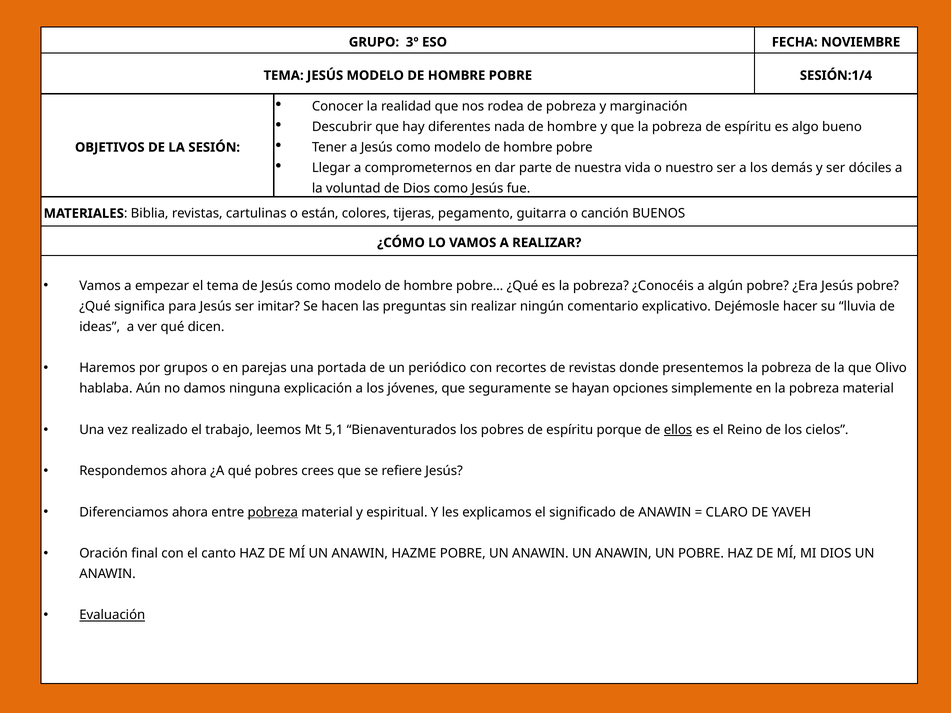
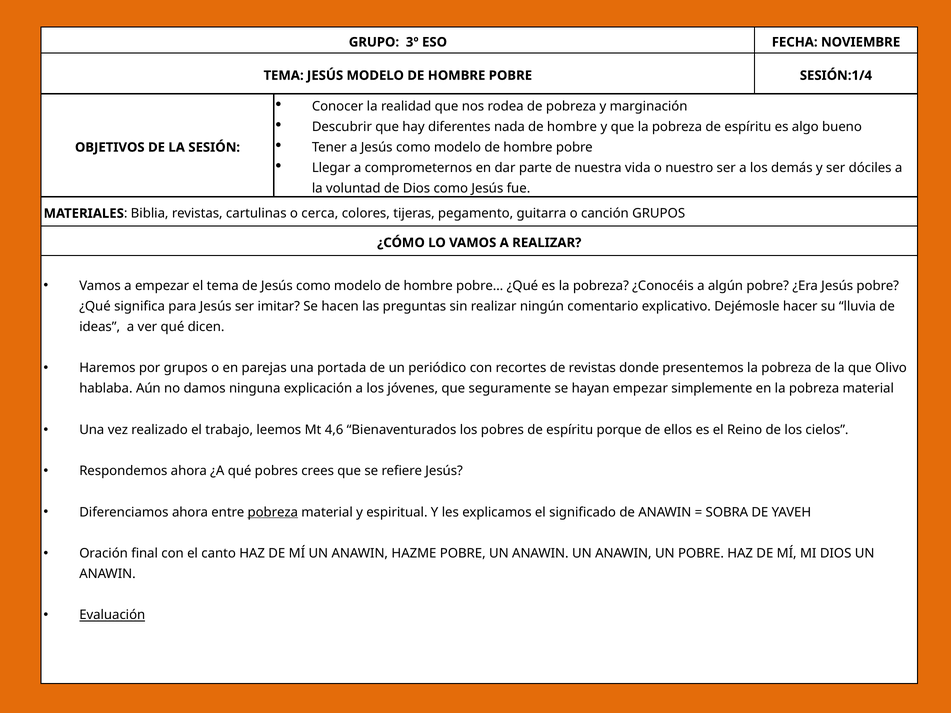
están: están -> cerca (320, 214)
canción BUENOS: BUENOS -> GRUPOS (659, 214)
hayan opciones: opciones -> empezar (640, 389)
5,1: 5,1 -> 4,6 (334, 430)
ellos underline: present -> none (678, 430)
CLARO: CLARO -> SOBRA (727, 512)
